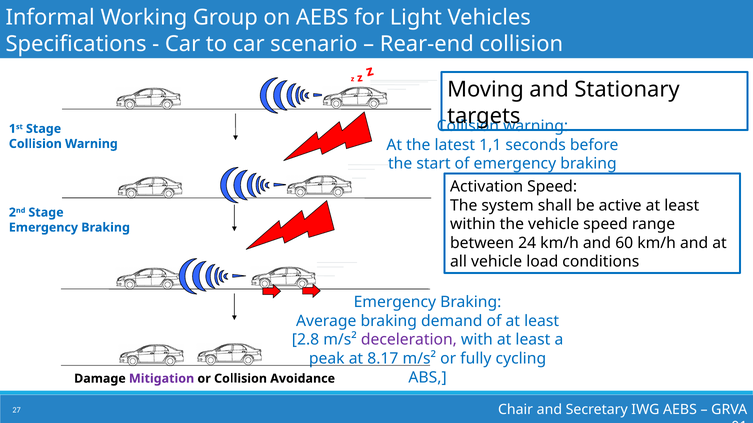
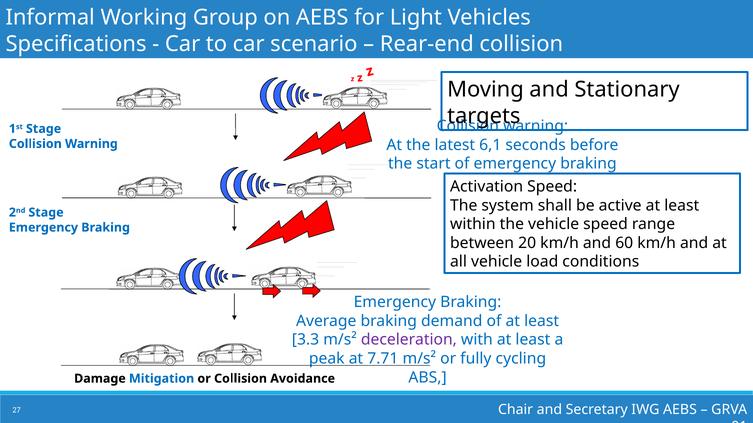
1,1: 1,1 -> 6,1 (490, 145)
24: 24 -> 20 (527, 243)
2.8: 2.8 -> 3.3 (306, 340)
8.17: 8.17 -> 7.71 (383, 359)
Mitigation colour: purple -> blue (162, 379)
